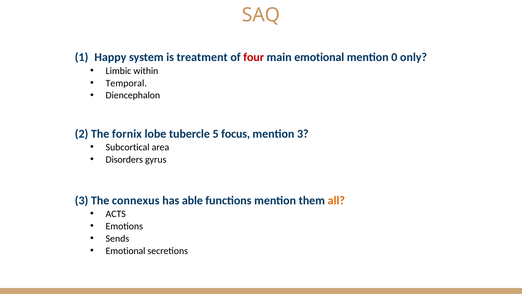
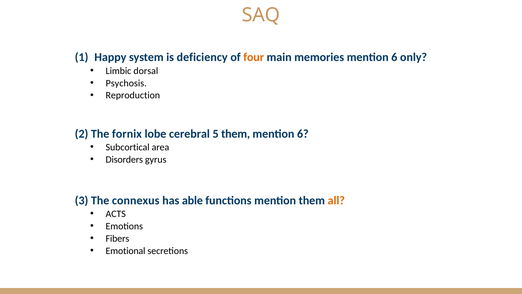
treatment: treatment -> deficiency (202, 57)
four colour: red -> orange (254, 57)
main emotional: emotional -> memories (319, 57)
0: 0 -> 6 (394, 57)
within: within -> dorsal (146, 71)
Temporal: Temporal -> Psychosis (126, 83)
Diencephalon: Diencephalon -> Reproduction (133, 95)
tubercle: tubercle -> cerebral (189, 134)
5 focus: focus -> them (236, 134)
3: 3 -> 6 (303, 134)
Sends: Sends -> Fibers (117, 238)
